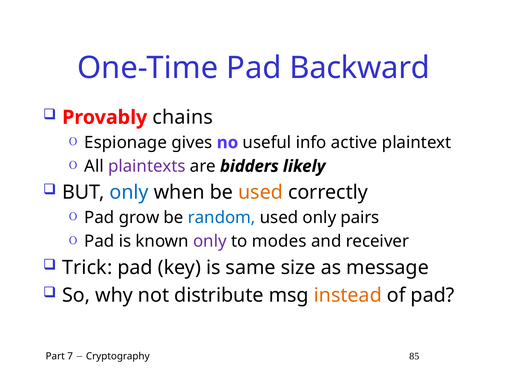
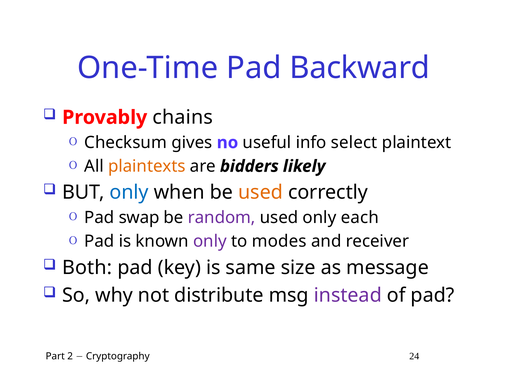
Espionage: Espionage -> Checksum (126, 142)
active: active -> select (354, 142)
plaintexts colour: purple -> orange (147, 166)
grow: grow -> swap (139, 217)
random colour: blue -> purple (222, 217)
pairs: pairs -> each (360, 217)
Trick: Trick -> Both (87, 267)
instead colour: orange -> purple (348, 295)
7: 7 -> 2 (70, 356)
85: 85 -> 24 (414, 356)
